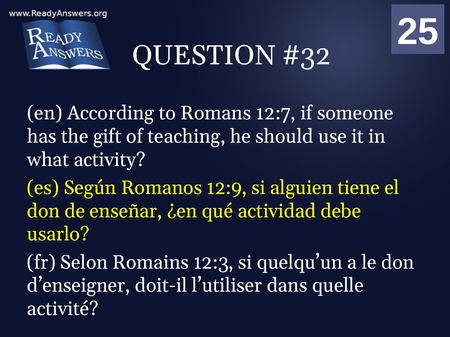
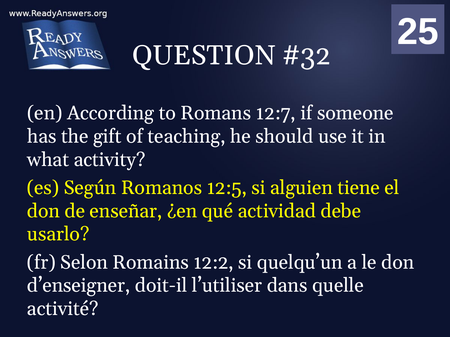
12:9: 12:9 -> 12:5 (227, 188)
12:3: 12:3 -> 12:2 (214, 263)
